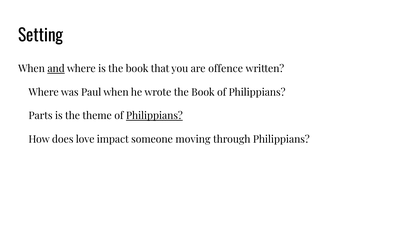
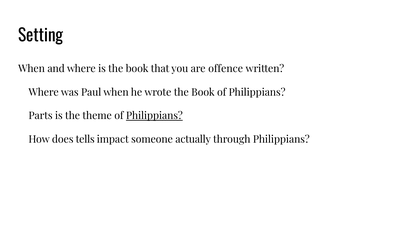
and underline: present -> none (56, 69)
love: love -> tells (85, 139)
moving: moving -> actually (193, 139)
